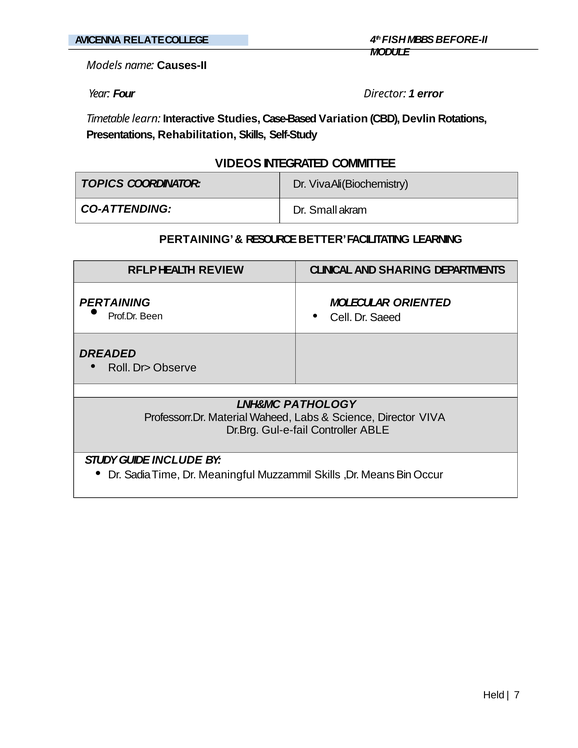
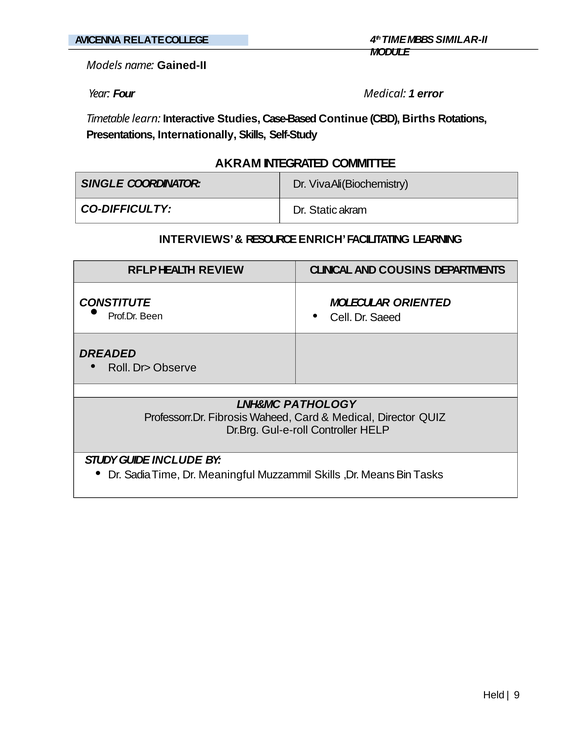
4th FISH: FISH -> TIME (394, 40)
BEFORE-II: BEFORE-II -> SIMILAR-II (461, 40)
Causes-II: Causes-II -> Gained-II (182, 65)
Four Director: Director -> Medical (385, 94)
Variation: Variation -> Continue (343, 119)
Devlin: Devlin -> Births (419, 119)
Rehabilitation: Rehabilitation -> Internationally (197, 135)
VIDEOS: VIDEOS -> AKRAM (238, 163)
TOPICS: TOPICS -> SINGLE (102, 184)
CO-ATTENDING: CO-ATTENDING -> CO-DIFFICULTY (126, 209)
Small: Small -> Static (323, 210)
PERTAINING: PERTAINING -> INTERVIEWS (196, 239)
BETTER: BETTER -> ENRICH (322, 239)
SHARING: SHARING -> COUSINS (405, 270)
PERTAINING: PERTAINING -> CONSTITUTE (115, 303)
Material: Material -> Fibrosis (228, 417)
Labs: Labs -> Card (307, 417)
Science: Science -> Medical (354, 417)
Director VIVA: VIVA -> QUIZ (432, 417)
Gul-e-fail: Gul-e-fail -> Gul-e-roll (285, 430)
ABLE: ABLE -> HELP (375, 430)
Occur: Occur -> Tasks (428, 475)
7: 7 -> 9 (517, 695)
